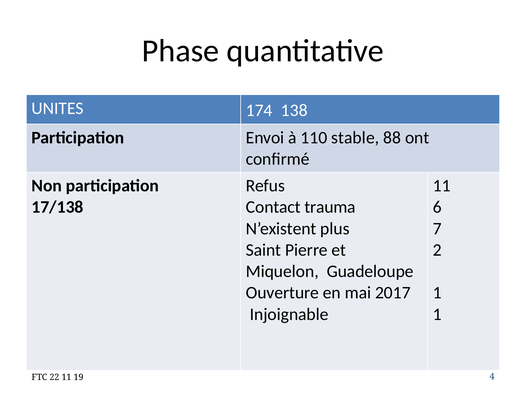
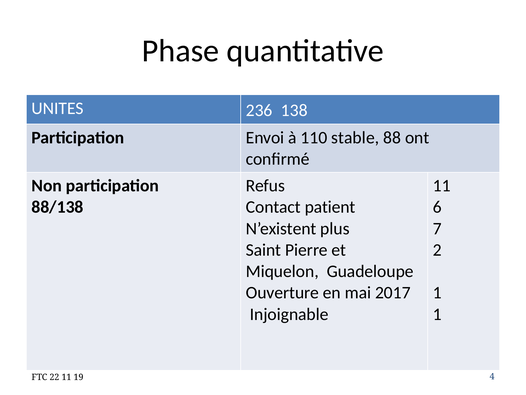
174: 174 -> 236 (259, 110)
17/138: 17/138 -> 88/138 (58, 207)
trauma: trauma -> patient (330, 207)
